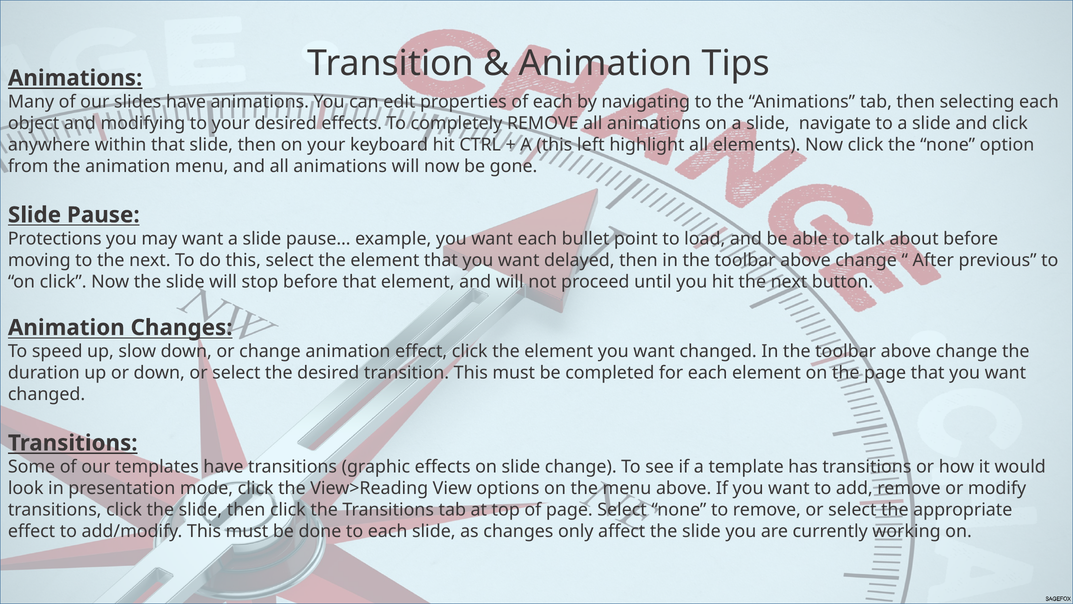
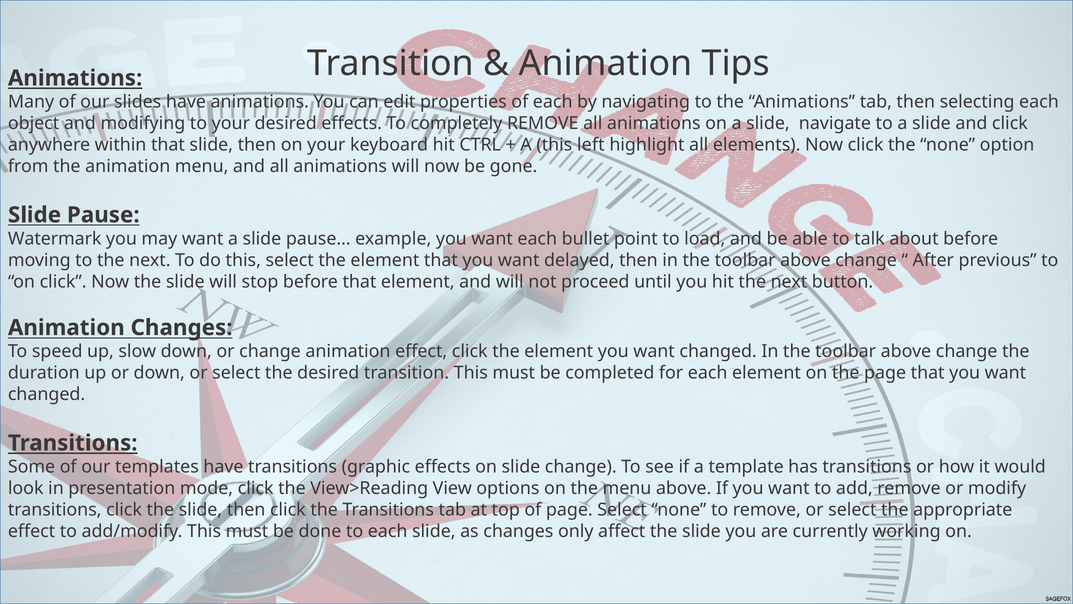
Protections: Protections -> Watermark (55, 239)
